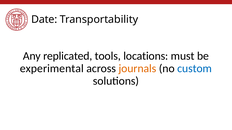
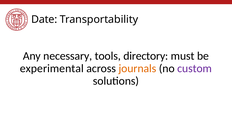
replicated: replicated -> necessary (68, 56)
locations: locations -> directory (146, 56)
custom colour: blue -> purple (195, 69)
